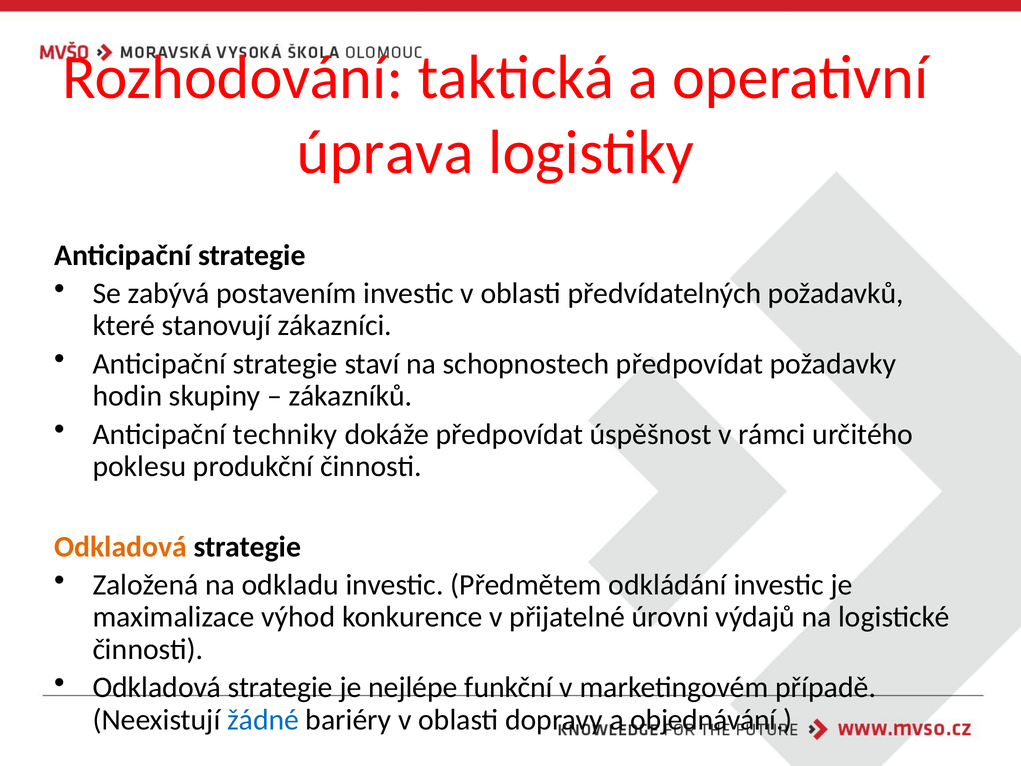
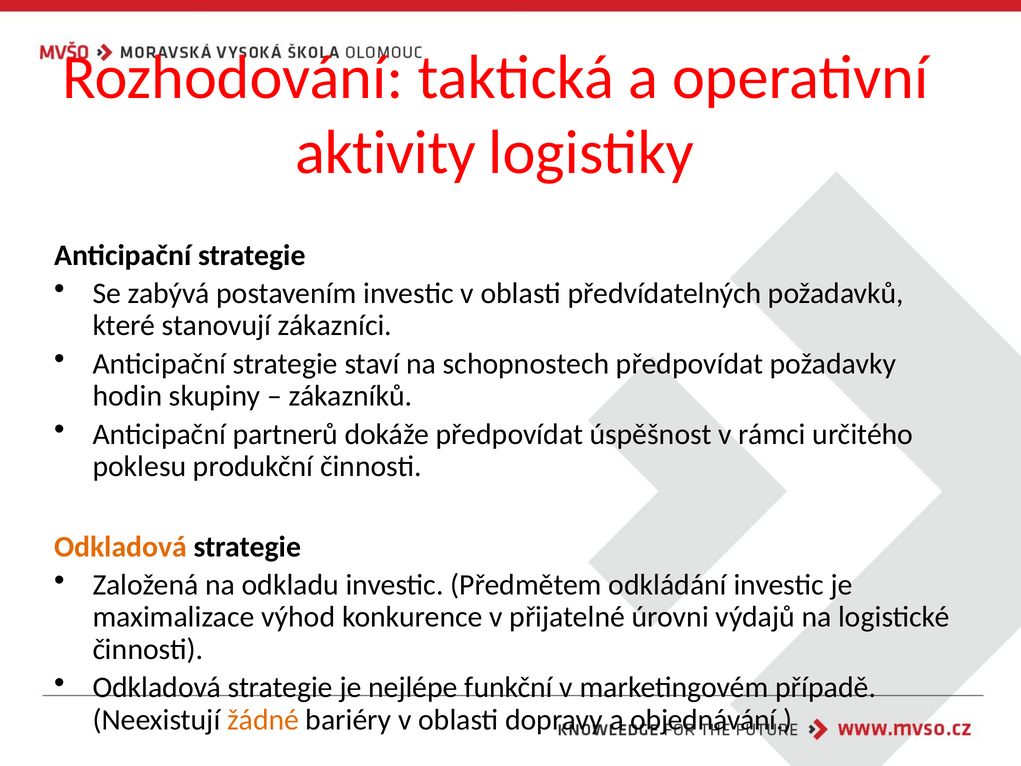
úprava: úprava -> aktivity (386, 152)
techniky: techniky -> partnerů (285, 434)
žádné colour: blue -> orange (263, 720)
